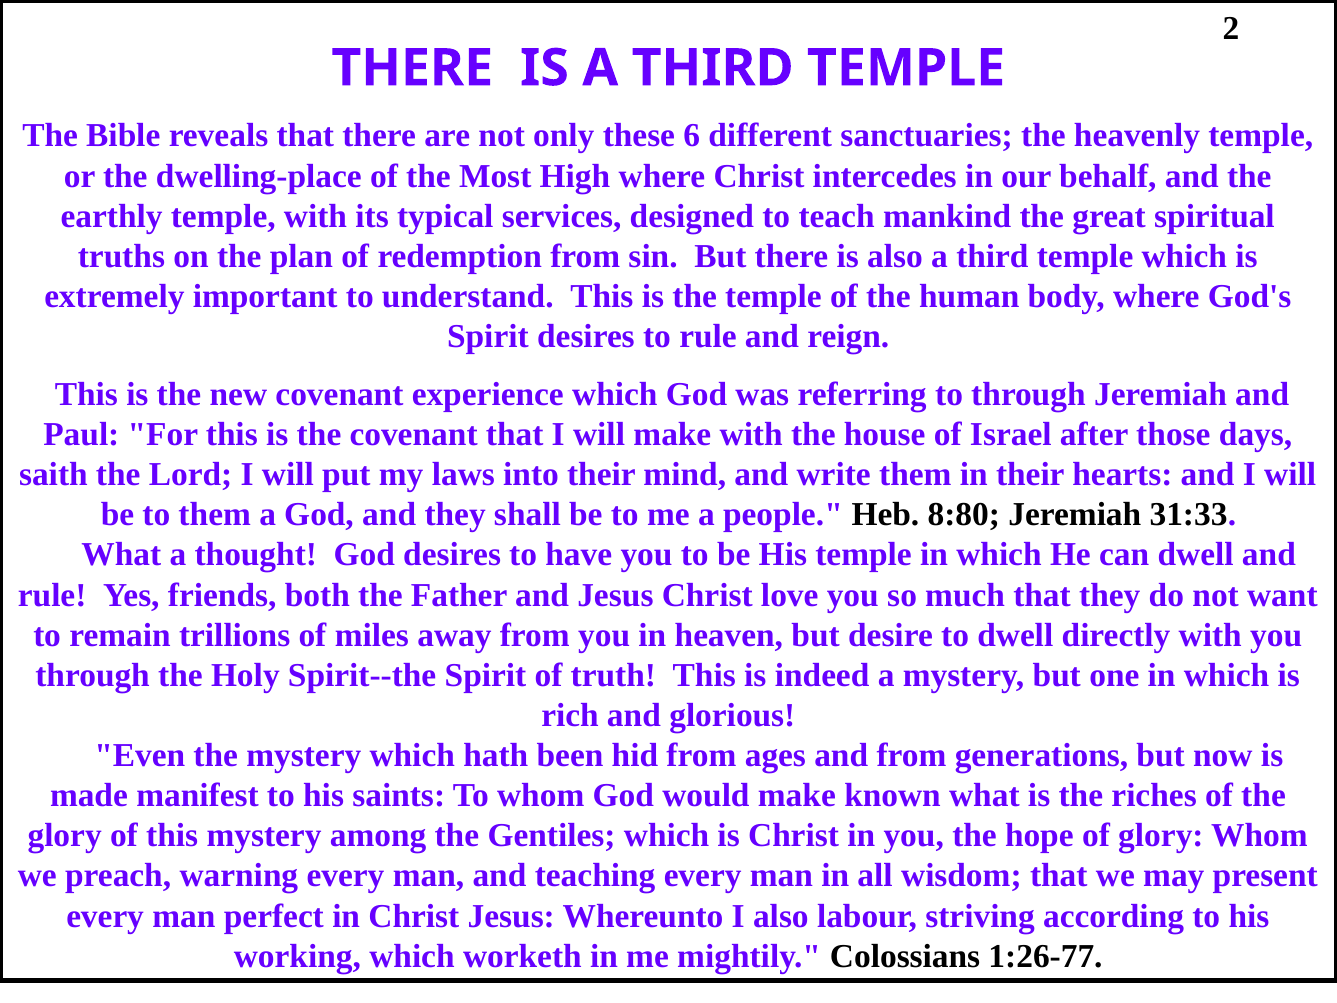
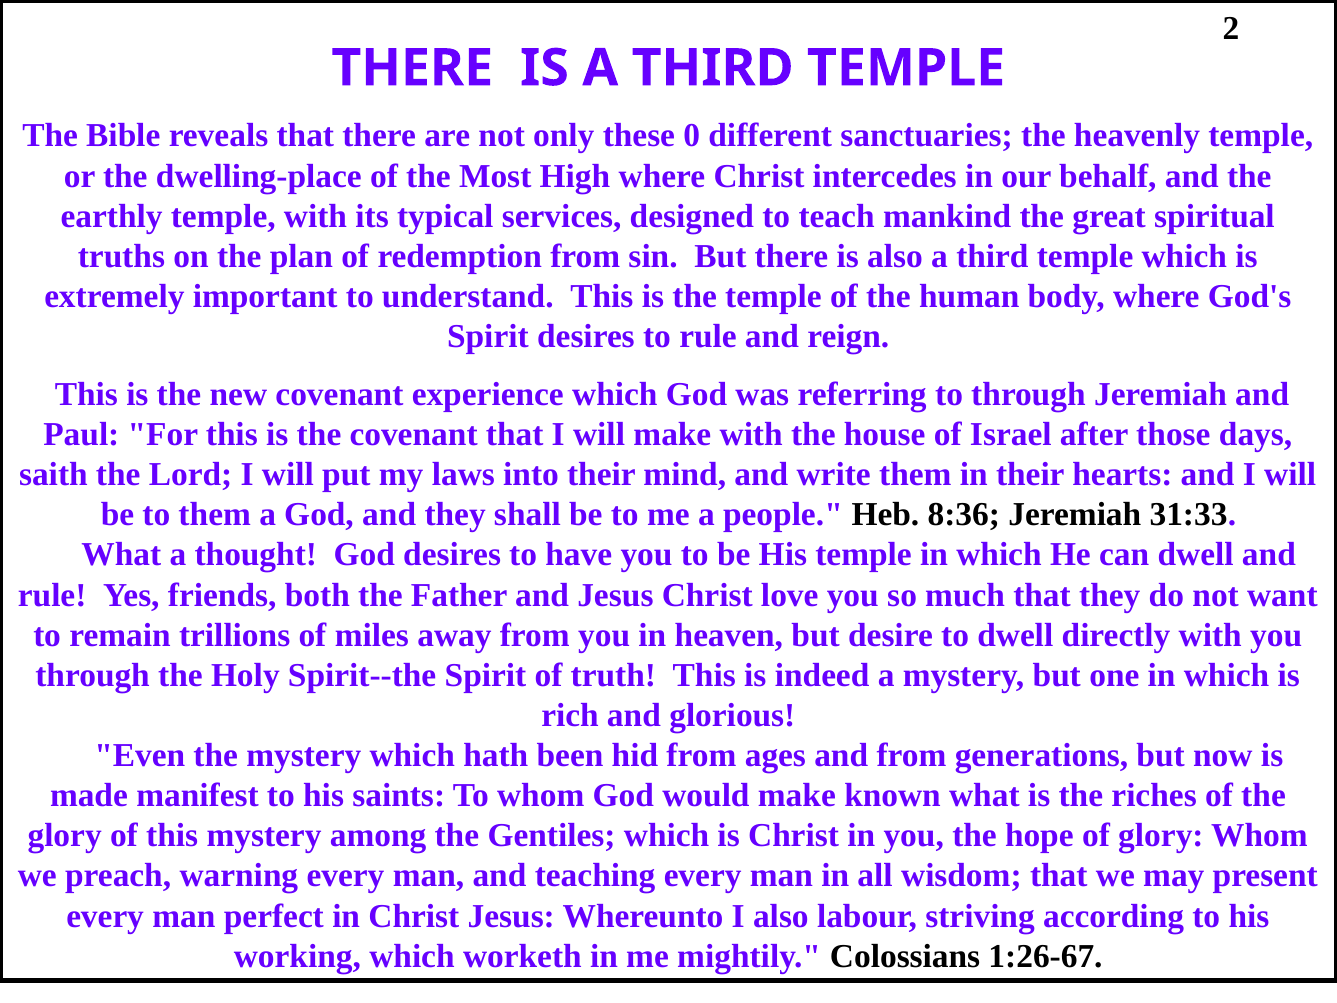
6: 6 -> 0 (692, 136)
8:80: 8:80 -> 8:36 (964, 515)
1:26-77: 1:26-77 -> 1:26-67 (1046, 956)
